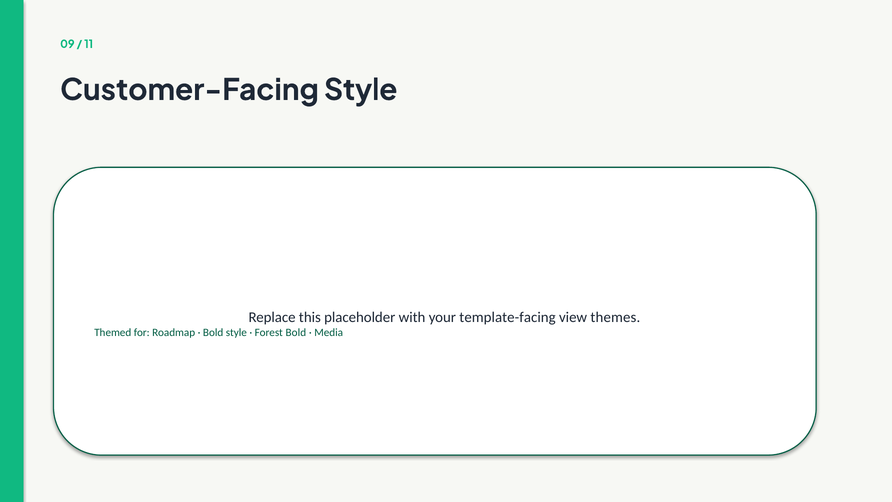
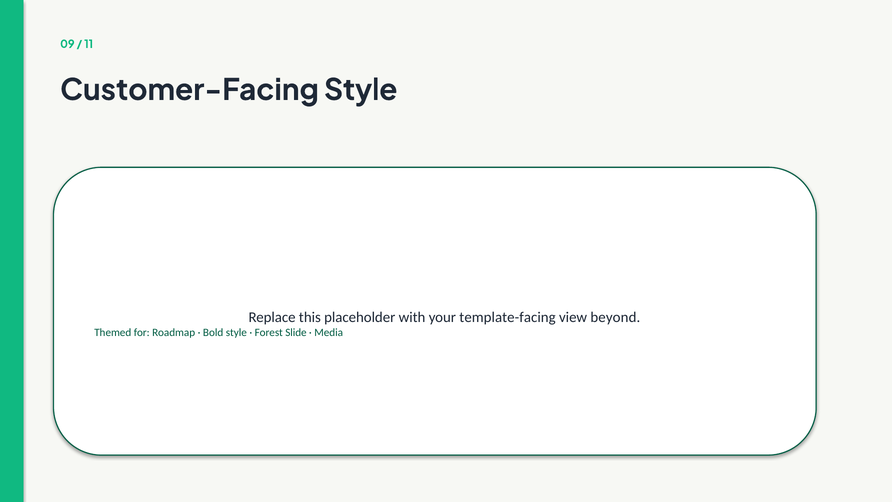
themes: themes -> beyond (615, 317)
Forest Bold: Bold -> Slide (296, 332)
